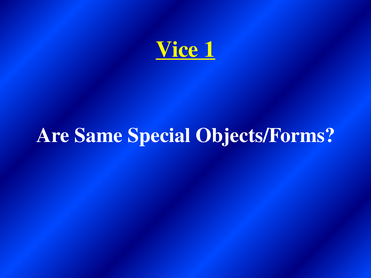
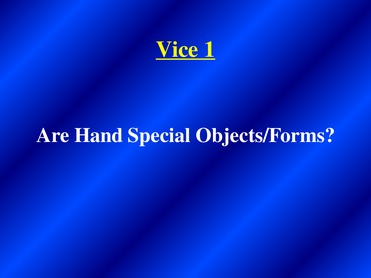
Same: Same -> Hand (99, 136)
